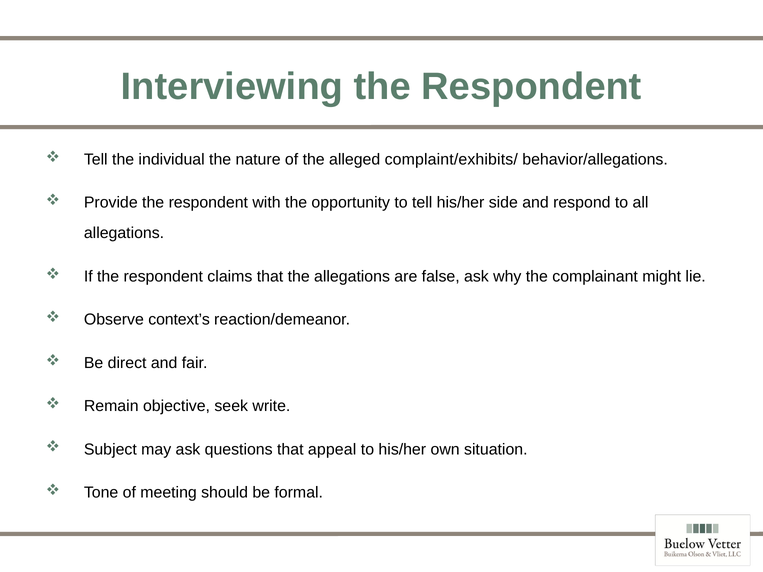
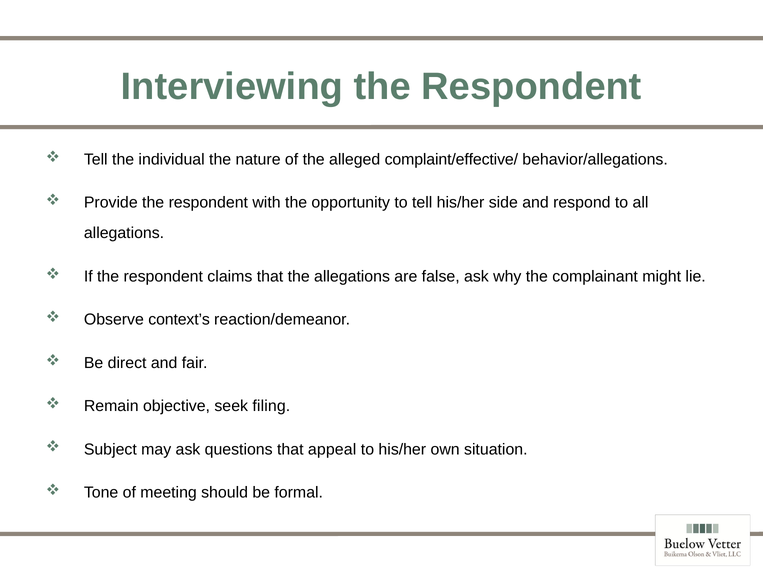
complaint/exhibits/: complaint/exhibits/ -> complaint/effective/ (451, 159)
write: write -> filing (271, 406)
